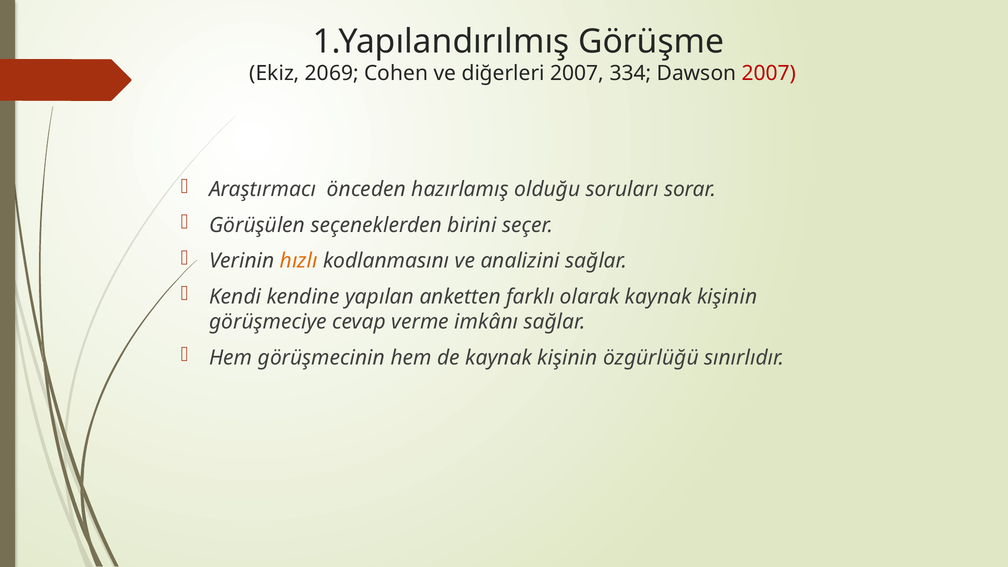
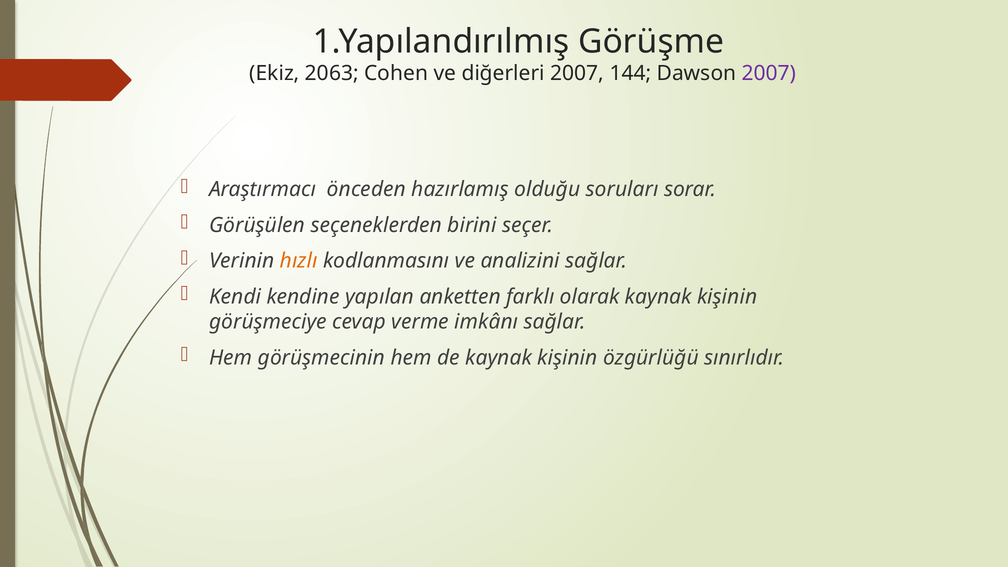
2069: 2069 -> 2063 (332, 73)
334: 334 -> 144 (630, 73)
2007 colour: red -> purple (769, 73)
